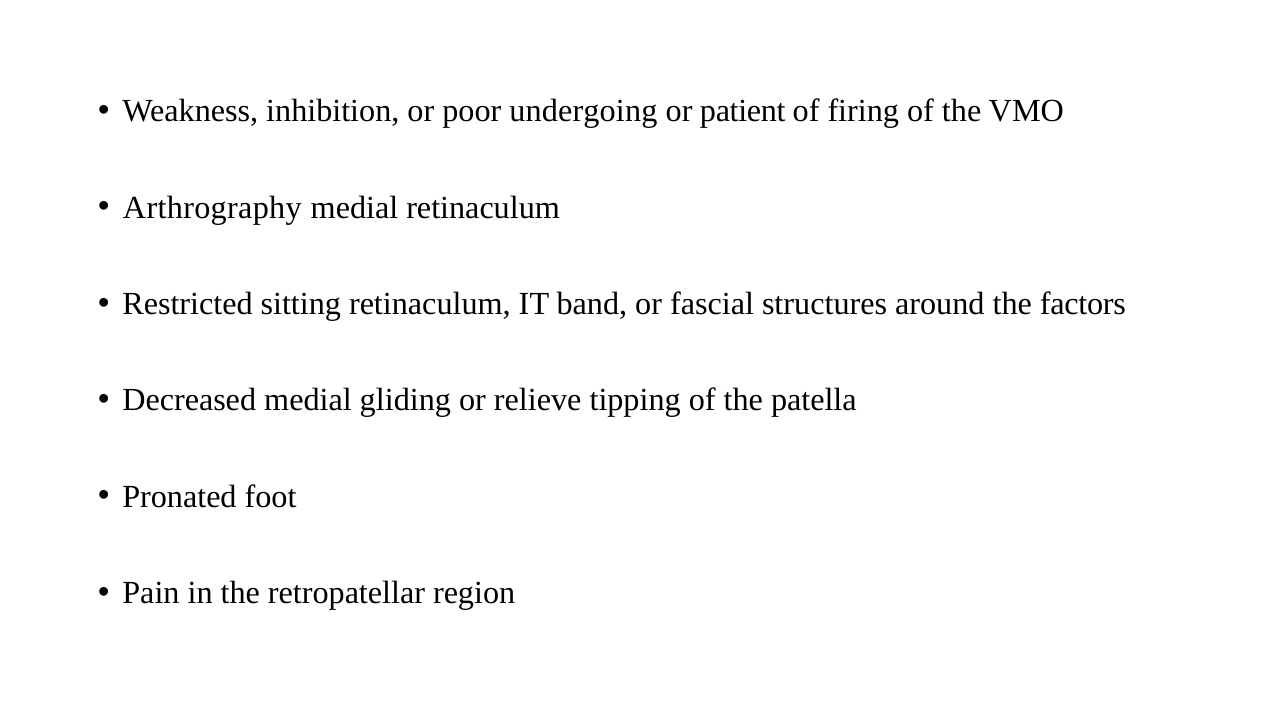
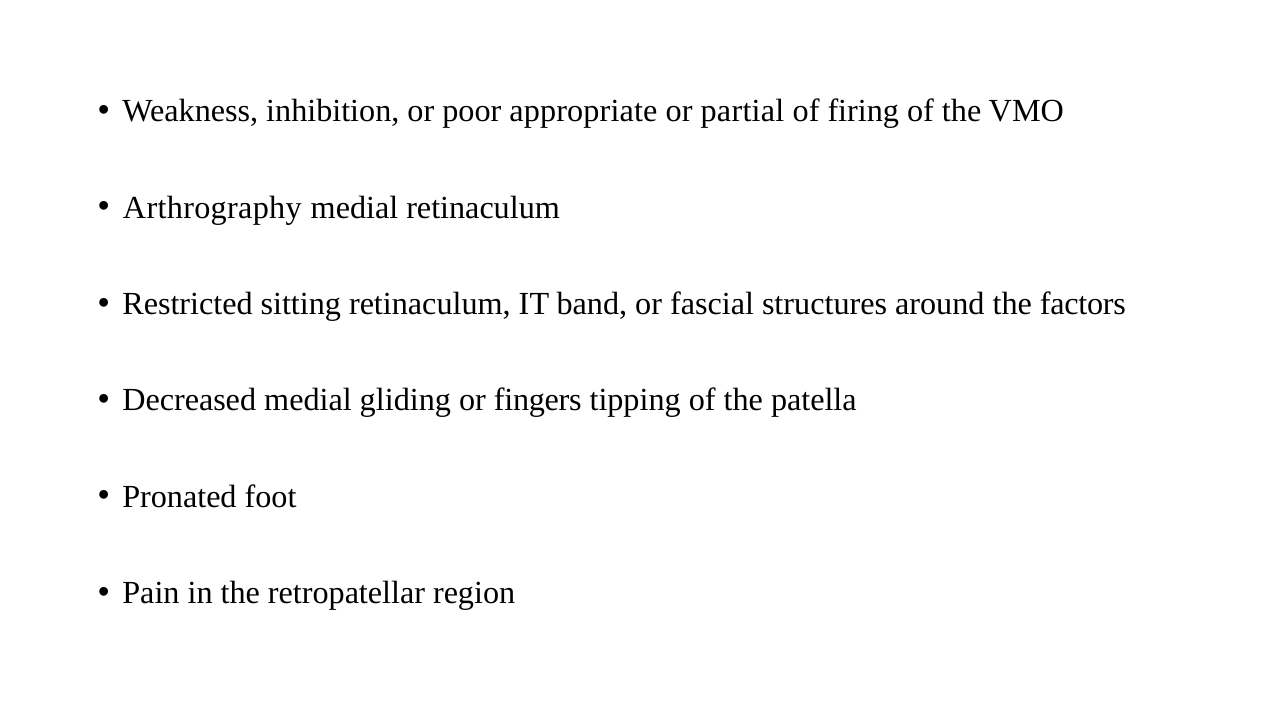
undergoing: undergoing -> appropriate (583, 111)
patient: patient -> partial (742, 111)
relieve: relieve -> fingers (538, 401)
